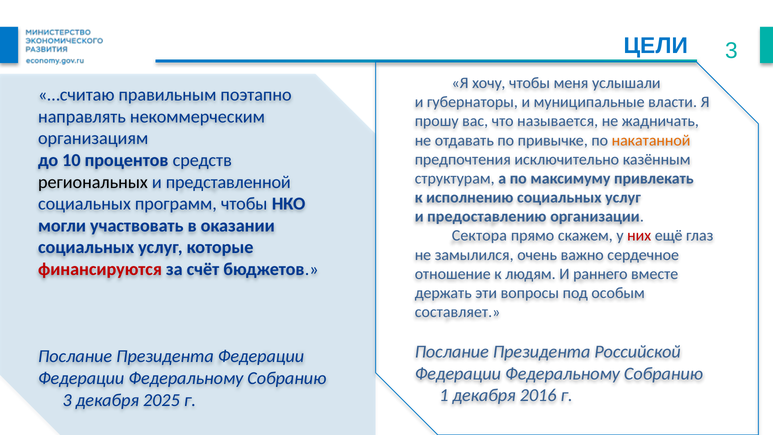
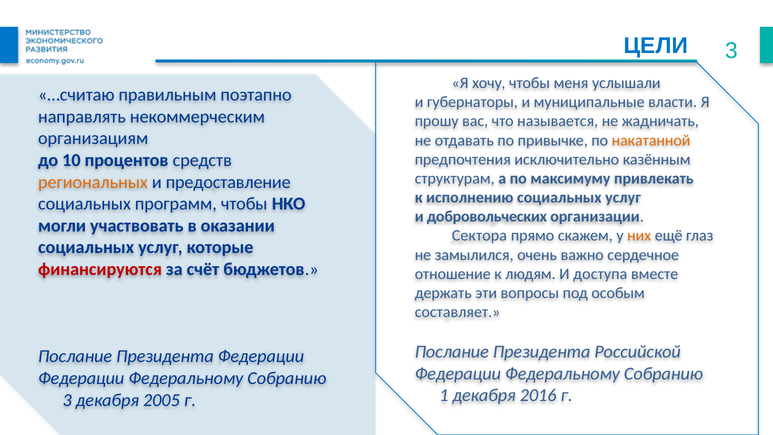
региональных colour: black -> orange (93, 182)
представленной: представленной -> предоставление (228, 182)
предоставлению: предоставлению -> добровольческих (487, 217)
них colour: red -> orange (639, 236)
раннего: раннего -> доступа (600, 274)
2025: 2025 -> 2005 (161, 400)
